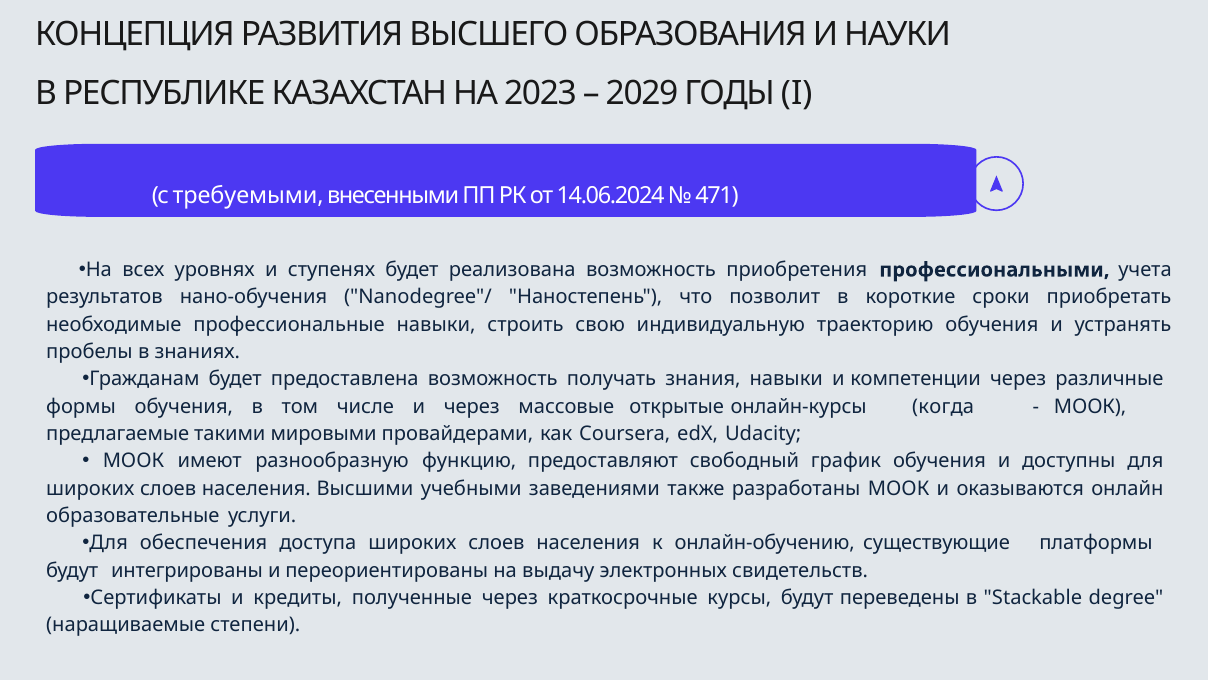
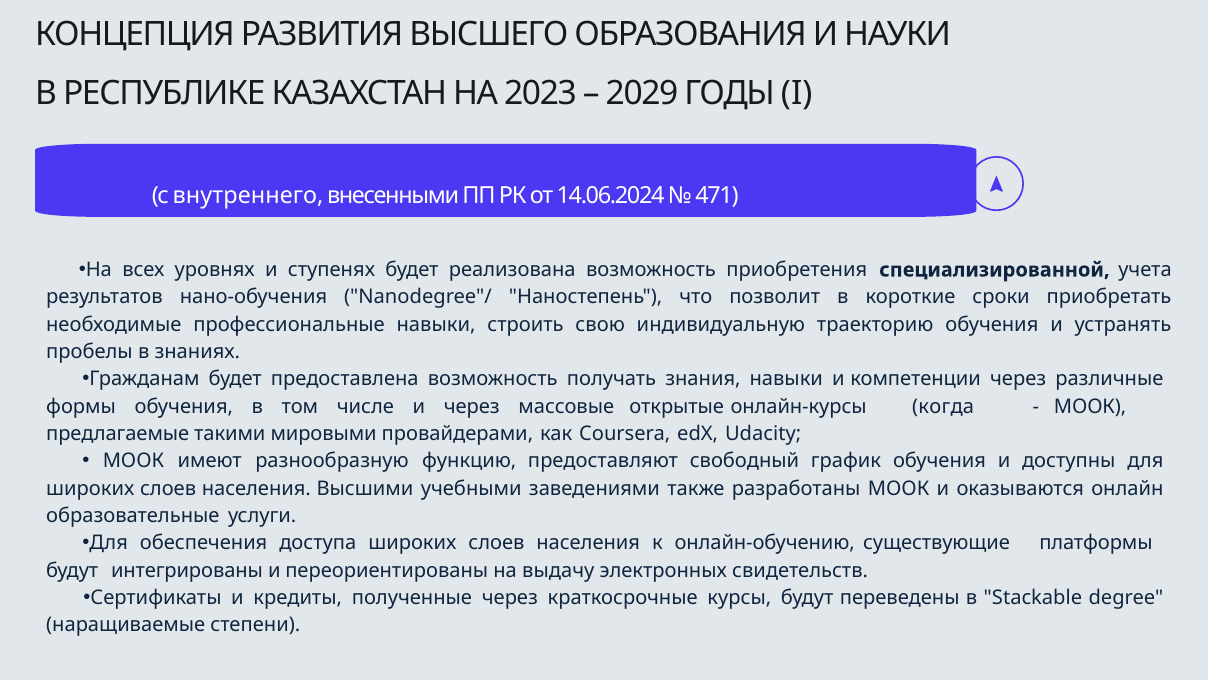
требуемыми: требуемыми -> внутреннего (248, 195)
профессиональными: профессиональными -> специализированной (994, 270)
